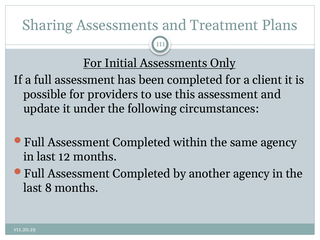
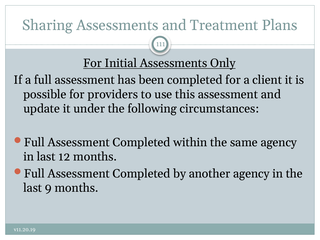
8: 8 -> 9 (48, 188)
